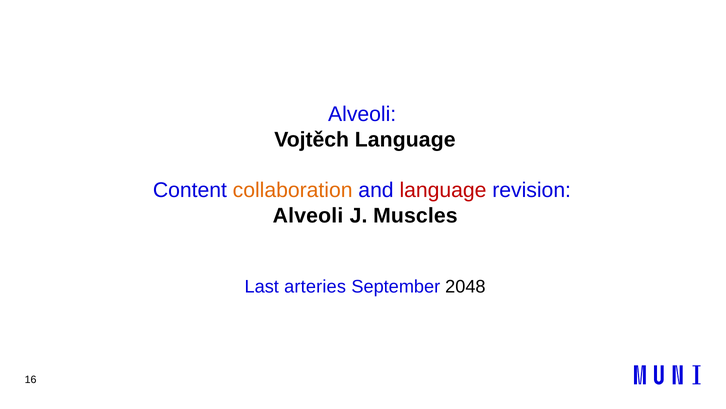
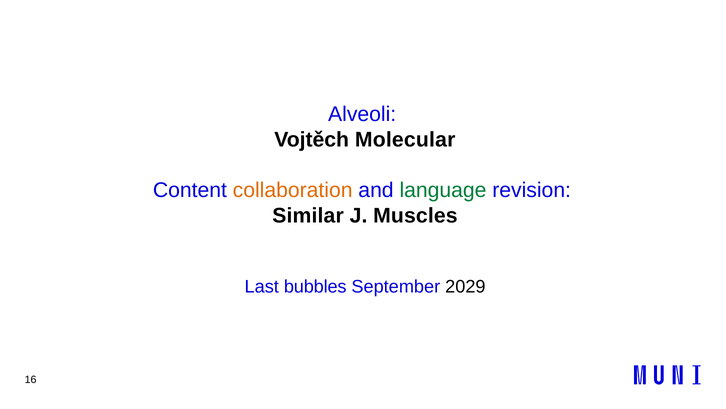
Vojtěch Language: Language -> Molecular (405, 139)
language colour: red -> green (443, 190)
Alveoli: Alveoli -> Similar (308, 216)
arteries: arteries -> bubbles (315, 286)
2048: 2048 -> 2029 (465, 286)
